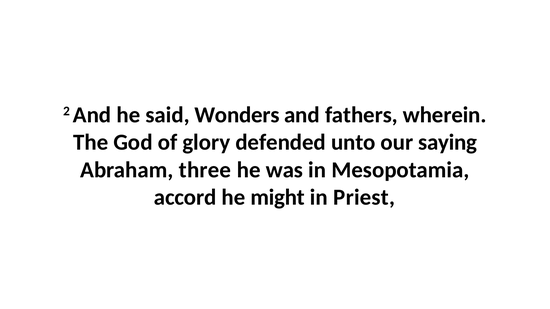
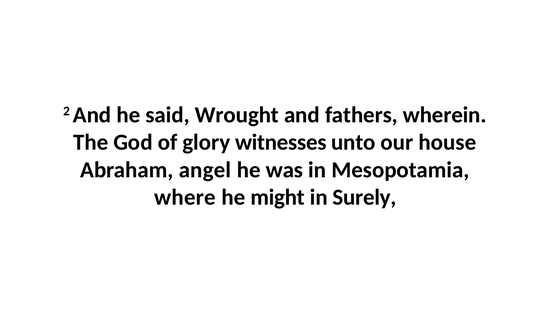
Wonders: Wonders -> Wrought (237, 115)
defended: defended -> witnesses (281, 143)
saying: saying -> house (447, 143)
three: three -> angel (205, 170)
accord: accord -> where (185, 198)
Priest: Priest -> Surely (364, 198)
